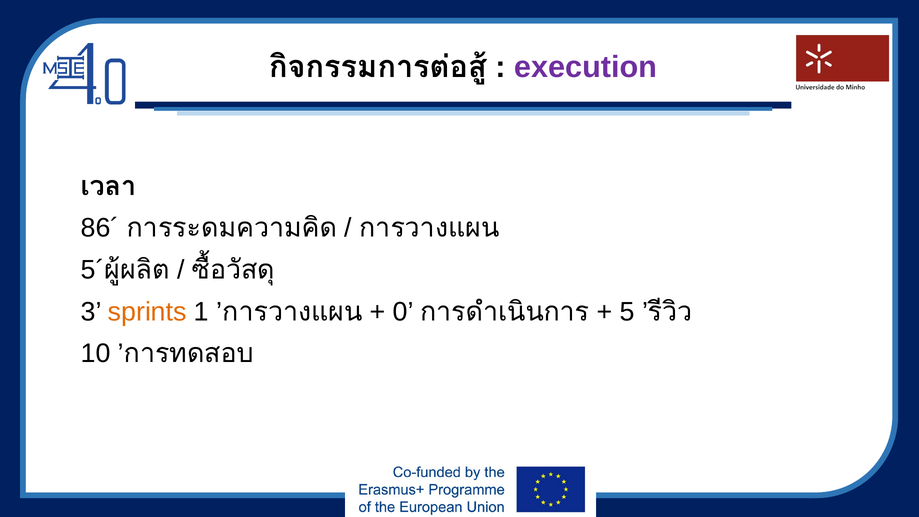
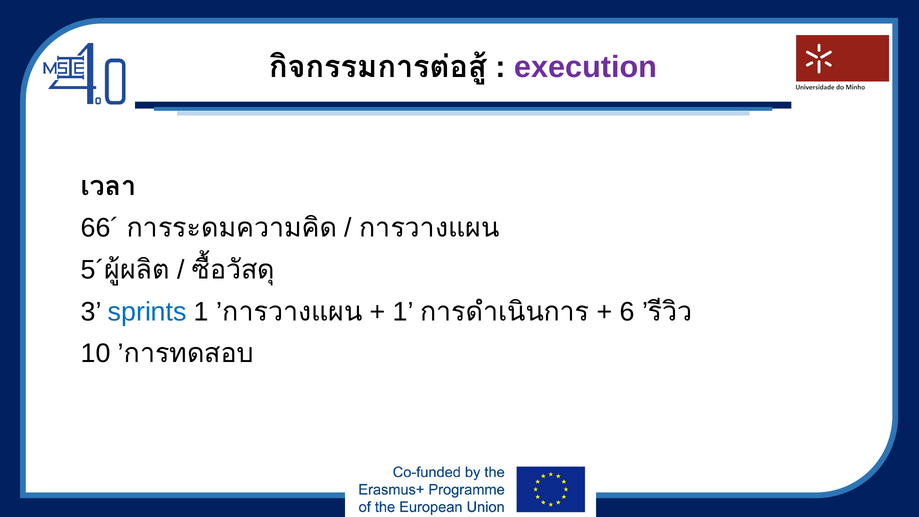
86´: 86´ -> 66´ (100, 228)
sprints colour: orange -> blue (147, 312)
0: 0 -> 1 (403, 312)
5: 5 -> 6 (627, 312)
